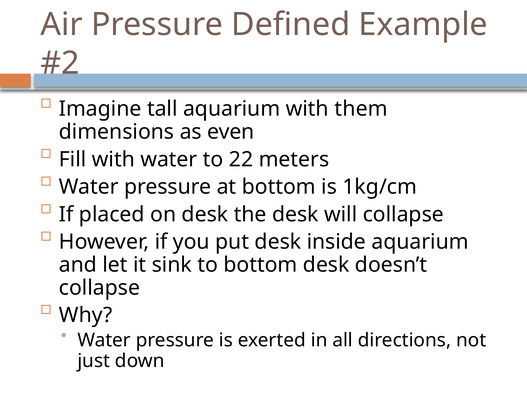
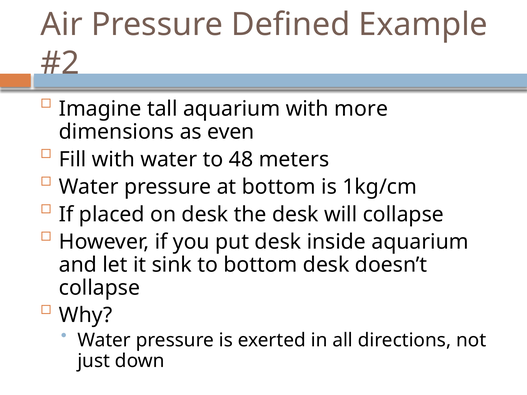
them: them -> more (361, 109)
22: 22 -> 48 (241, 159)
